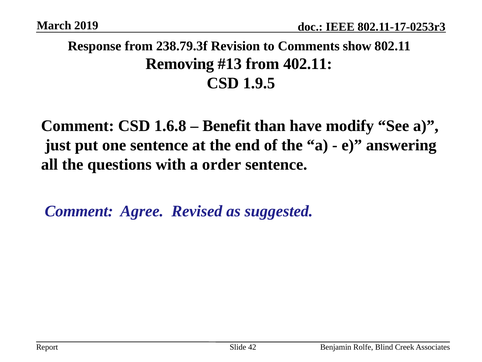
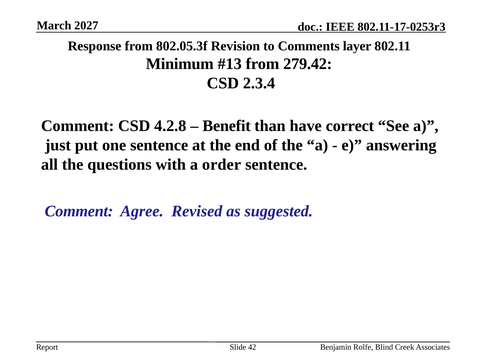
2019: 2019 -> 2027 (86, 26)
238.79.3f: 238.79.3f -> 802.05.3f (182, 46)
show: show -> layer (357, 46)
Removing: Removing -> Minimum (180, 64)
402.11: 402.11 -> 279.42 (308, 64)
1.9.5: 1.9.5 -> 2.3.4 (259, 83)
1.6.8: 1.6.8 -> 4.2.8 (170, 126)
modify: modify -> correct (350, 126)
